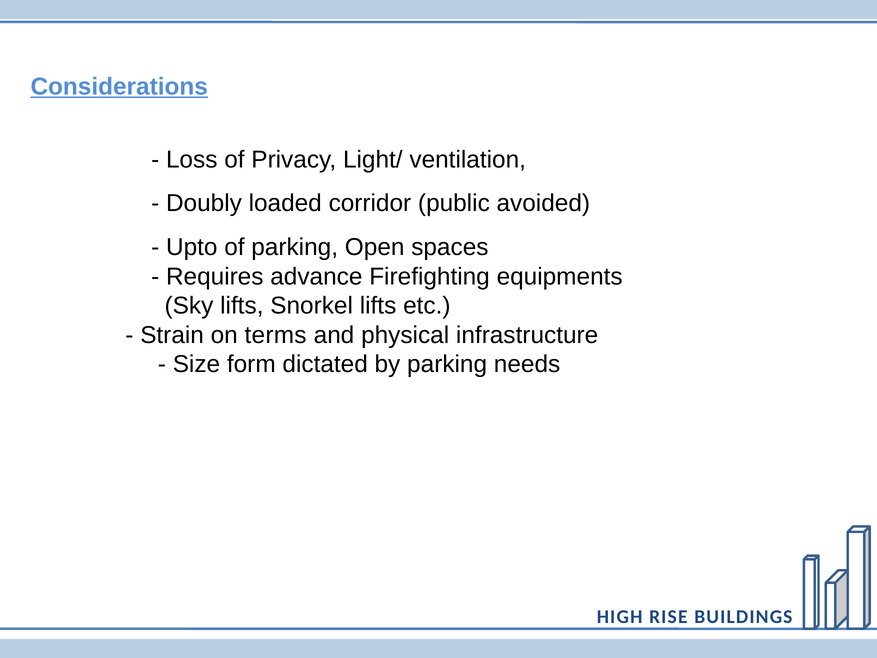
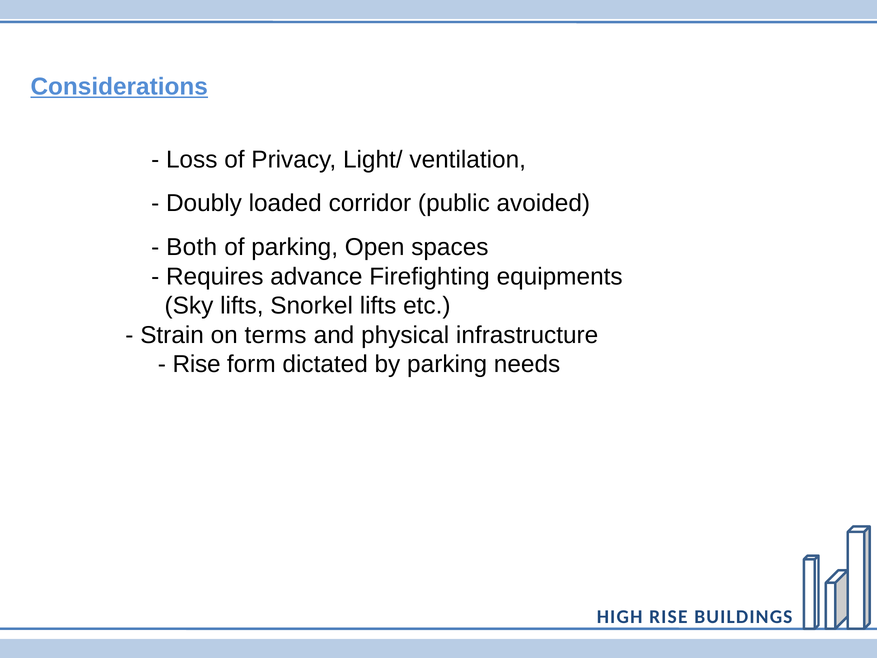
Upto: Upto -> Both (192, 247)
Size: Size -> Rise (197, 364)
